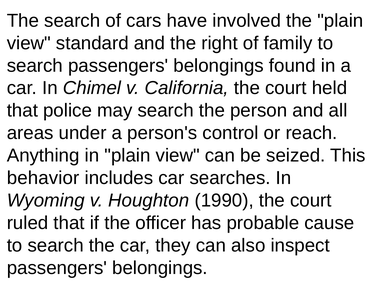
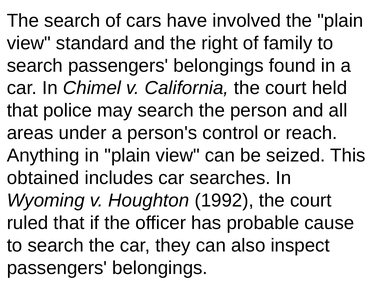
behavior: behavior -> obtained (43, 178)
1990: 1990 -> 1992 (224, 200)
